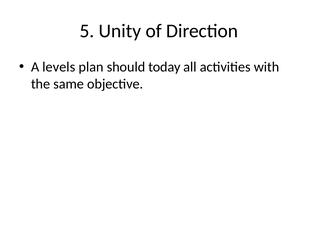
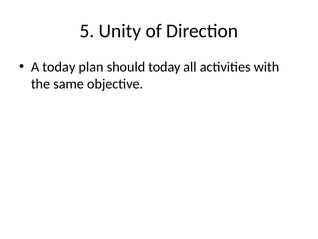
A levels: levels -> today (59, 67)
